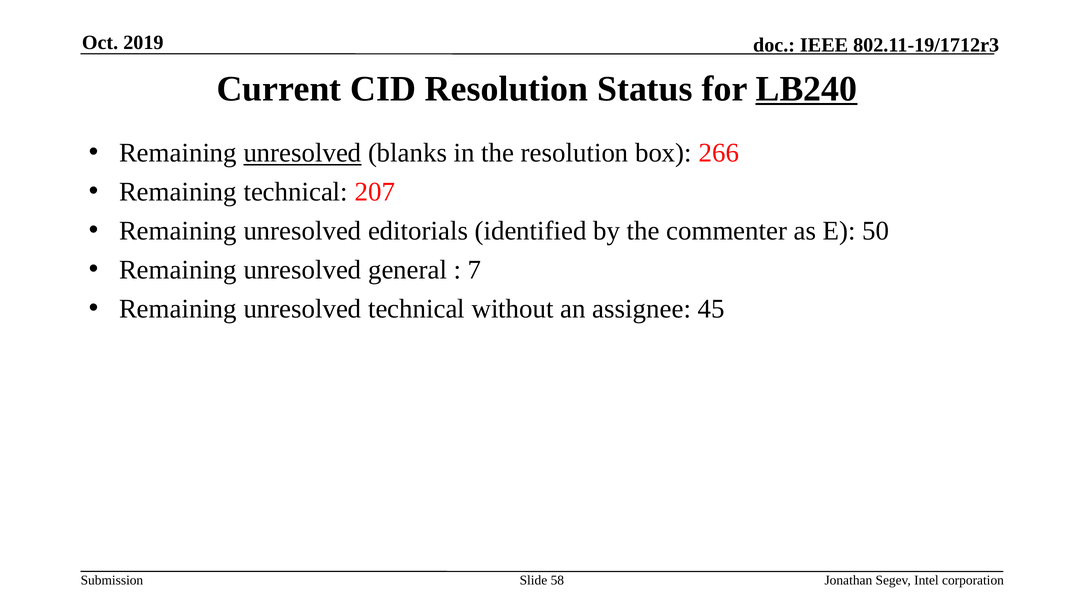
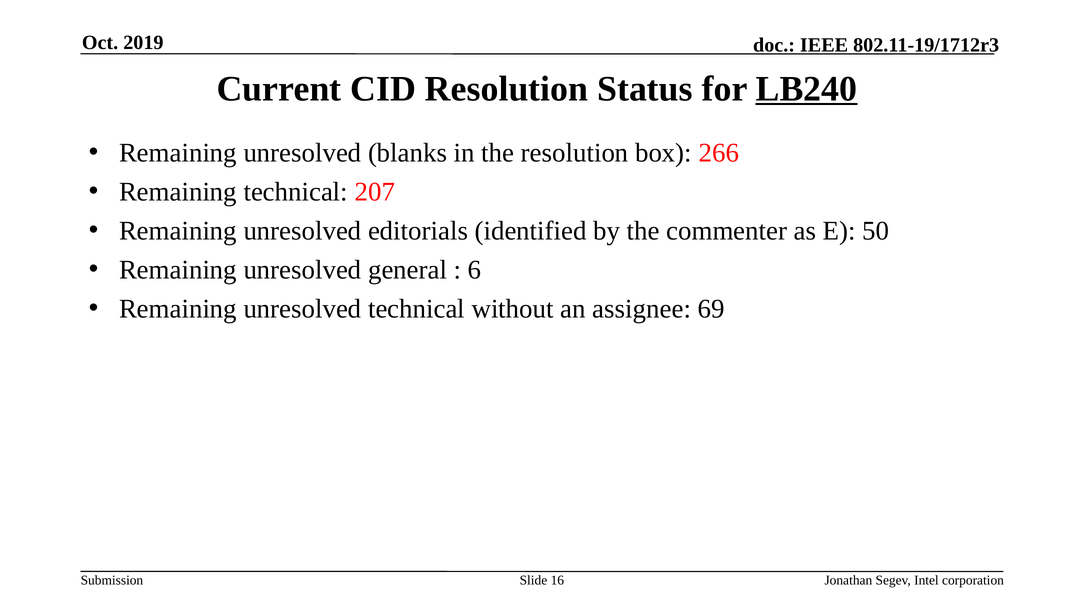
unresolved underline: present -> none (302, 153)
7: 7 -> 6 (475, 270)
45: 45 -> 69 (711, 309)
58: 58 -> 16 (557, 580)
